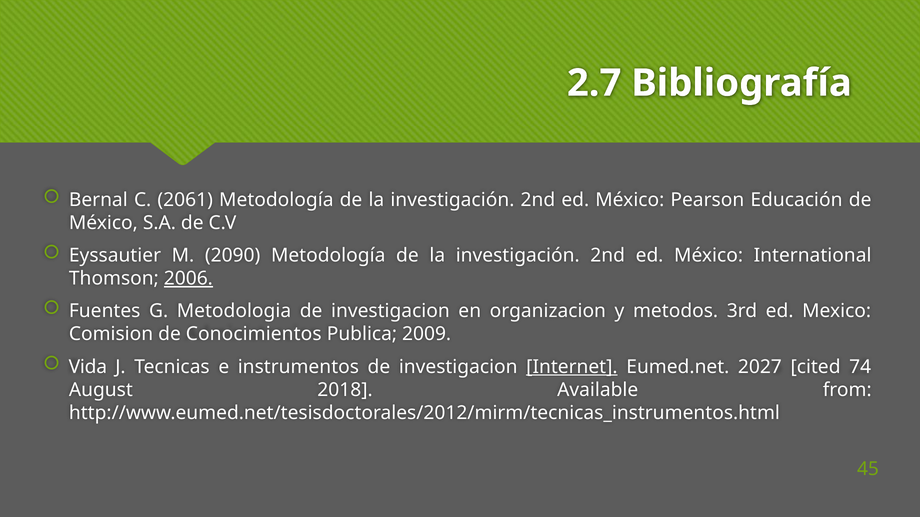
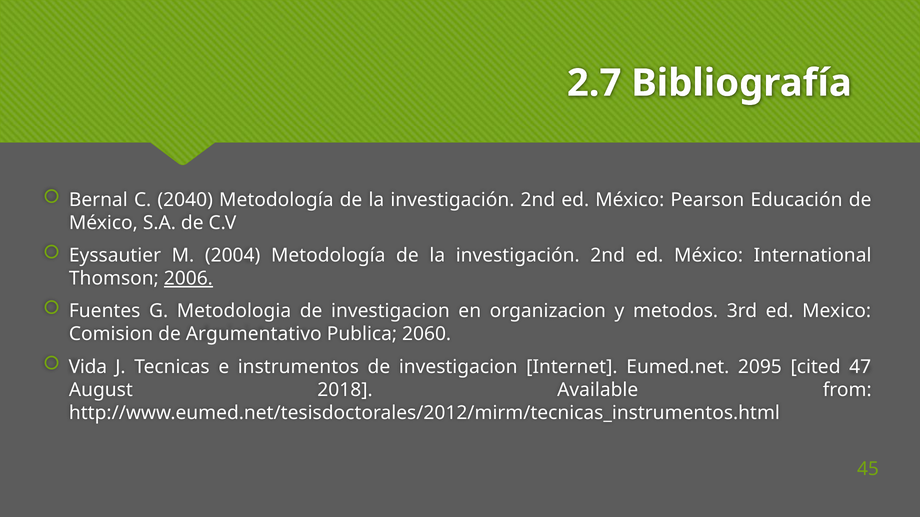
2061: 2061 -> 2040 (185, 200)
2090: 2090 -> 2004 (233, 256)
Conocimientos: Conocimientos -> Argumentativo (254, 334)
2009: 2009 -> 2060 (427, 334)
Internet underline: present -> none (572, 367)
2027: 2027 -> 2095 (760, 367)
74: 74 -> 47 (860, 367)
